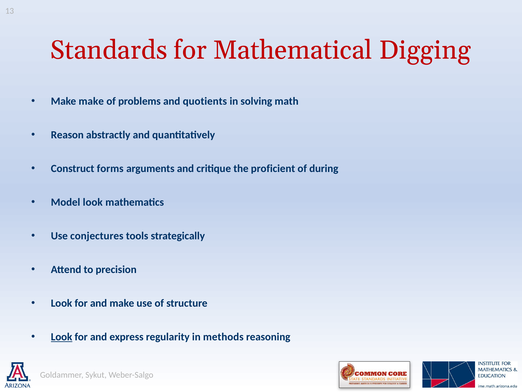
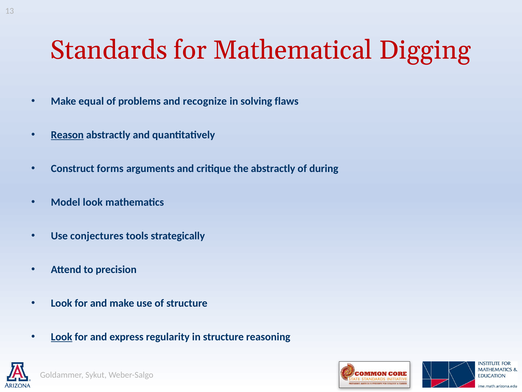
Make make: make -> equal (91, 101)
quotients: quotients -> recognize (205, 101)
math: math -> flaws (287, 101)
Reason underline: none -> present (67, 135)
the proficient: proficient -> abstractly (273, 168)
in methods: methods -> structure (223, 337)
